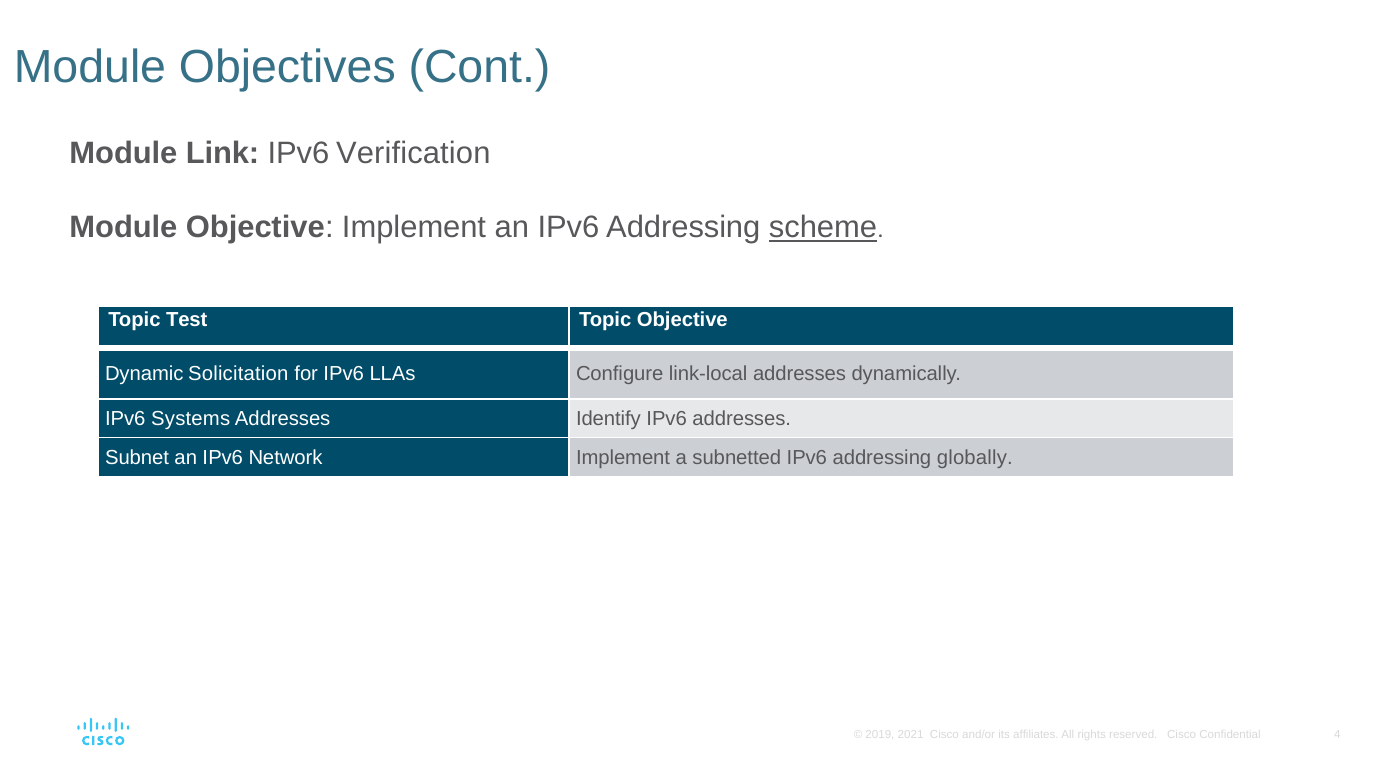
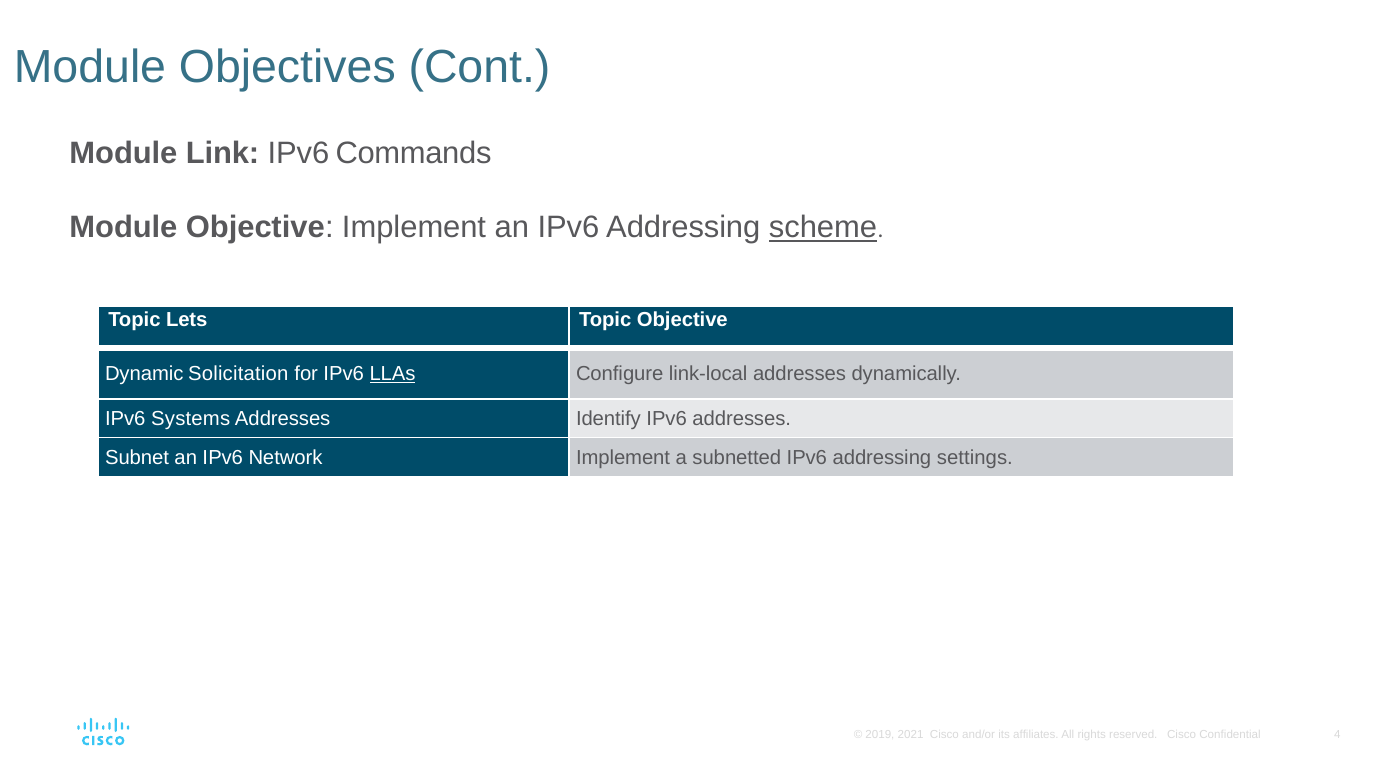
Verification: Verification -> Commands (414, 154)
Test: Test -> Lets (187, 320)
LLAs underline: none -> present (392, 374)
globally: globally -> settings (975, 458)
